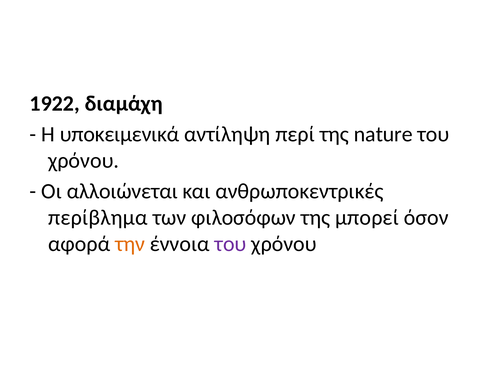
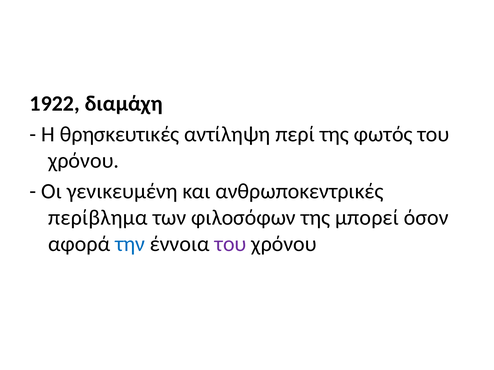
υποκειμενικά: υποκειμενικά -> θρησκευτικές (120, 134)
nature: nature -> φωτός (383, 134)
αλλοιώνεται: αλλοιώνεται -> γενικευμένη (122, 191)
την colour: orange -> blue (130, 244)
